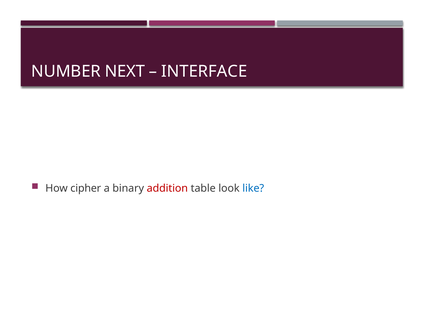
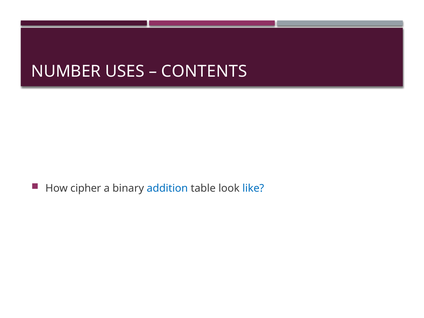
NEXT: NEXT -> USES (125, 71)
INTERFACE: INTERFACE -> CONTENTS (204, 71)
addition colour: red -> blue (167, 188)
